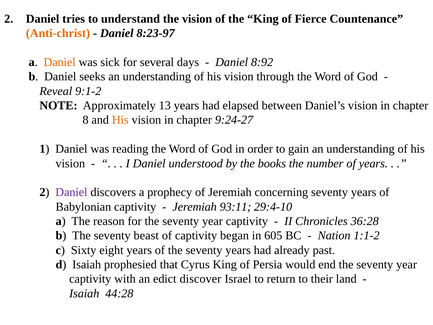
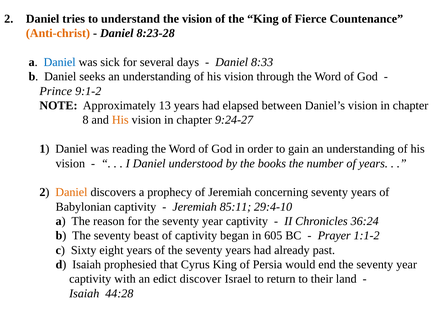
8:23-97: 8:23-97 -> 8:23-28 (156, 33)
Daniel colour: orange -> blue (60, 62)
8:92: 8:92 -> 8:33 (262, 62)
Reveal: Reveal -> Prince (56, 91)
Daniel colour: purple -> orange (71, 192)
93:11: 93:11 -> 85:11 (235, 207)
36:28: 36:28 -> 36:24 (365, 221)
Nation: Nation -> Prayer (334, 235)
